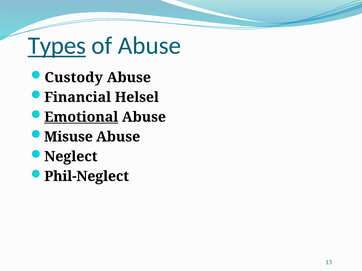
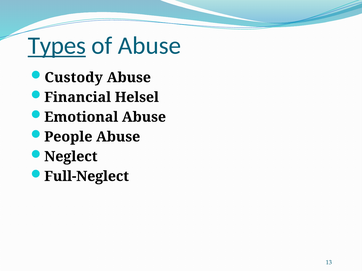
Emotional underline: present -> none (81, 117)
Misuse: Misuse -> People (68, 137)
Phil-Neglect: Phil-Neglect -> Full-Neglect (87, 177)
